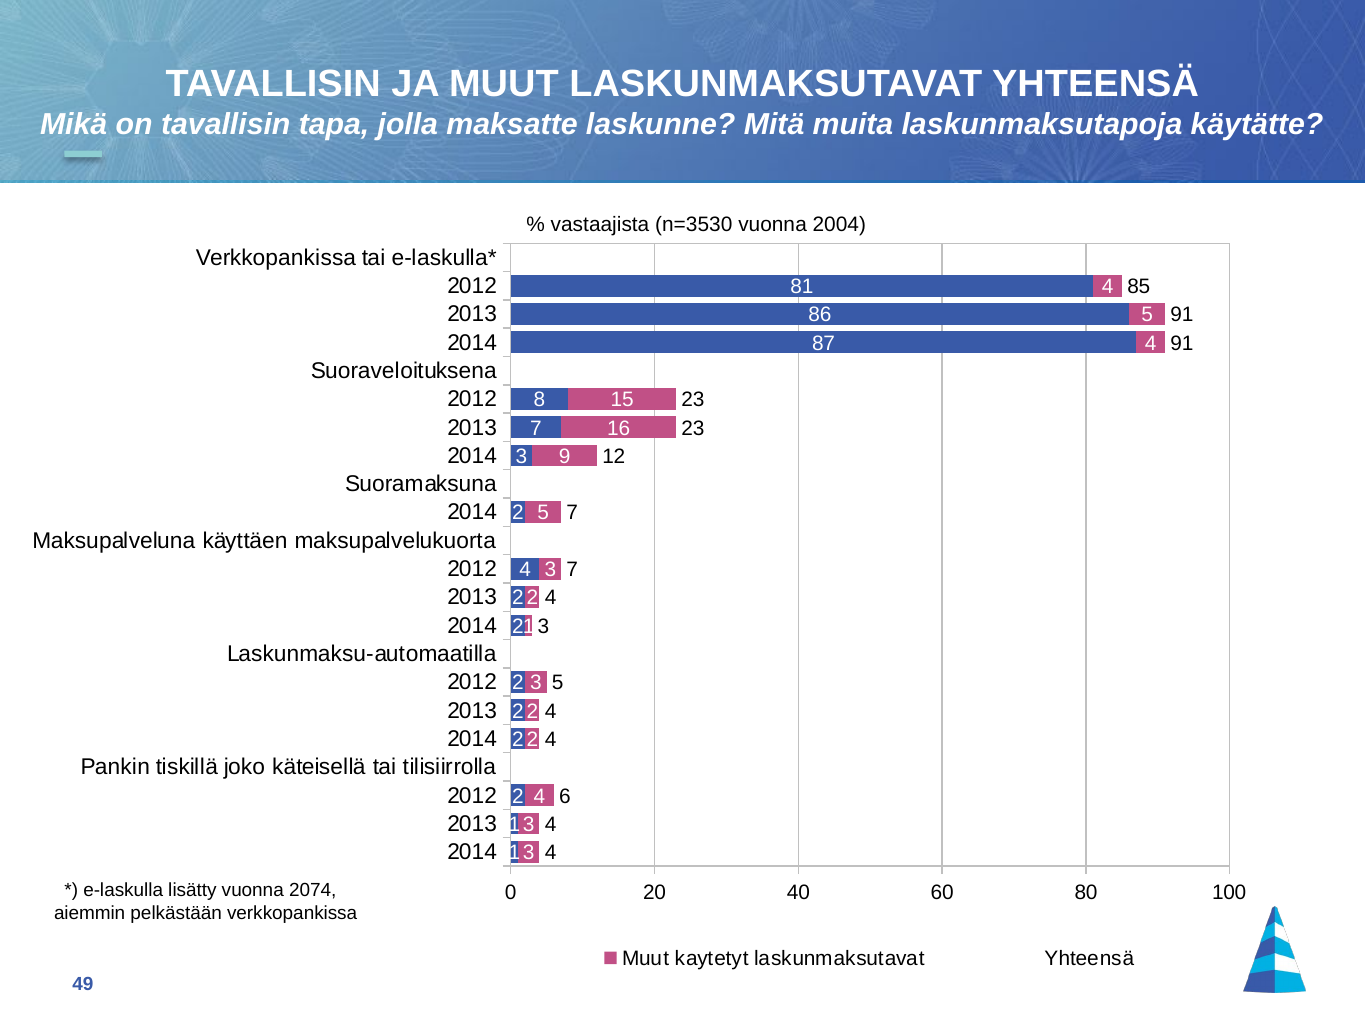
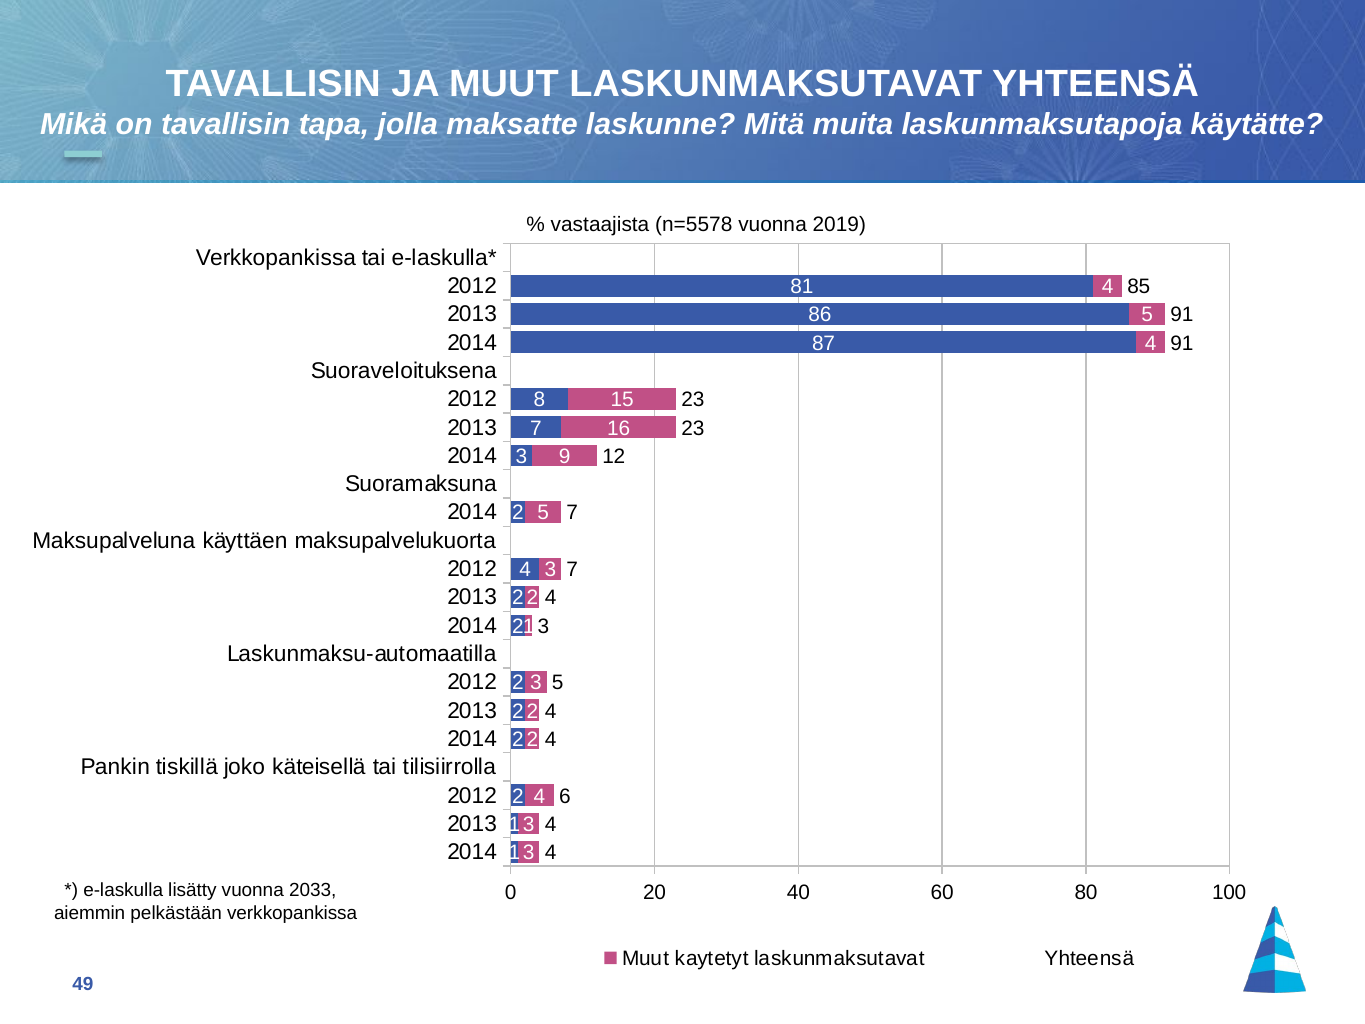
n=3530: n=3530 -> n=5578 (694, 224)
2004: 2004 -> 2019 (839, 224)
2074: 2074 -> 2033 (313, 890)
